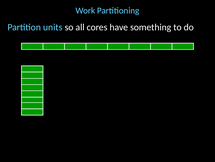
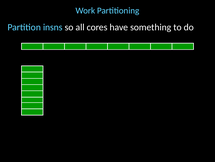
units: units -> insns (53, 27)
